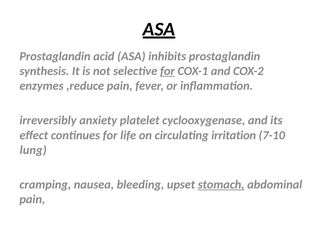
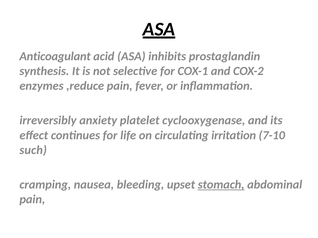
Prostaglandin: Prostaglandin -> Anticoagulant (55, 56)
for underline: present -> none (167, 71)
lung: lung -> such (33, 150)
